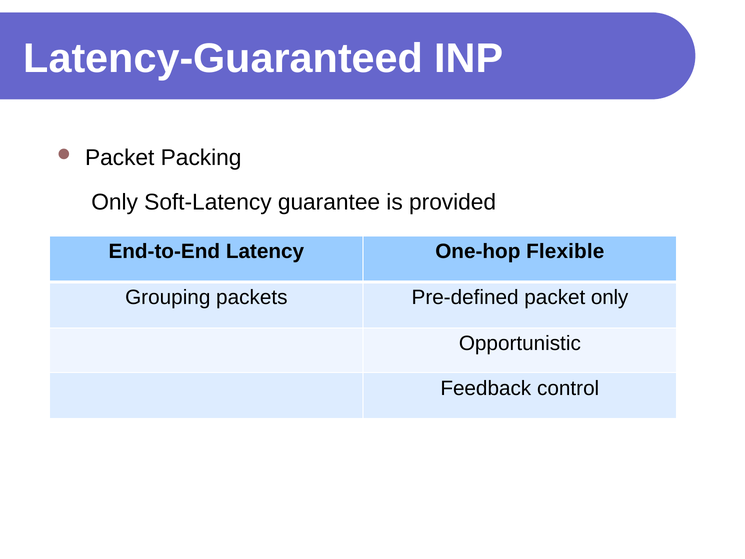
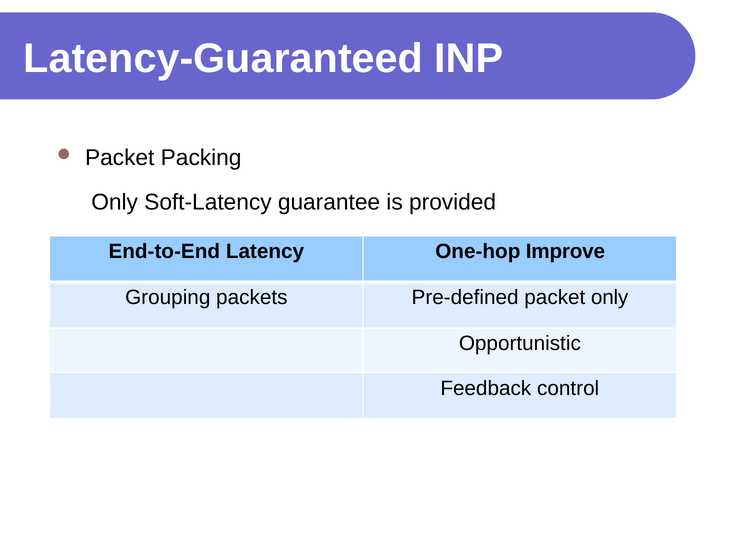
Flexible: Flexible -> Improve (565, 252)
